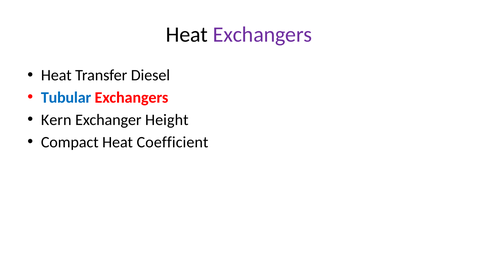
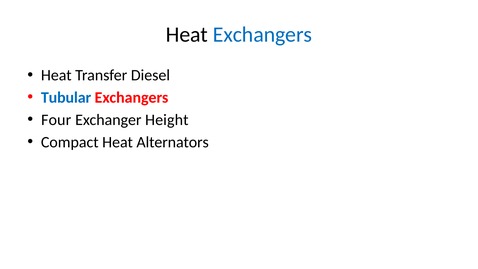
Exchangers colour: purple -> blue (263, 35)
Kern: Kern -> Four (56, 120)
Coefficient: Coefficient -> Alternators (173, 142)
